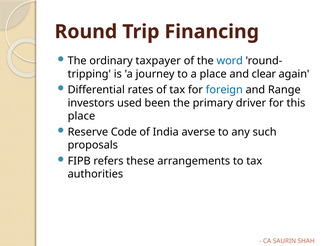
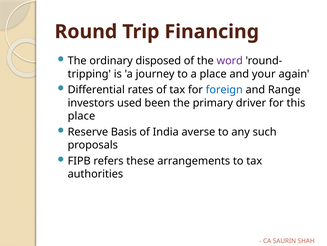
taxpayer: taxpayer -> disposed (158, 61)
word colour: blue -> purple (230, 61)
clear: clear -> your (264, 74)
Code: Code -> Basis (124, 132)
